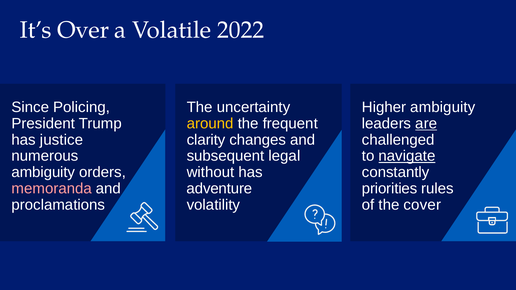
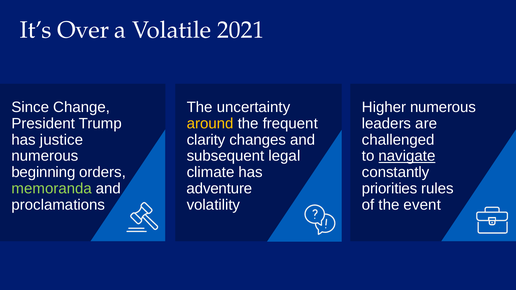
2022: 2022 -> 2021 (241, 30)
Policing: Policing -> Change (82, 107)
Higher ambiguity: ambiguity -> numerous (443, 107)
are underline: present -> none (426, 124)
ambiguity: ambiguity -> beginning (43, 172)
without: without -> climate (211, 172)
memoranda colour: pink -> light green (52, 189)
cover: cover -> event (422, 205)
